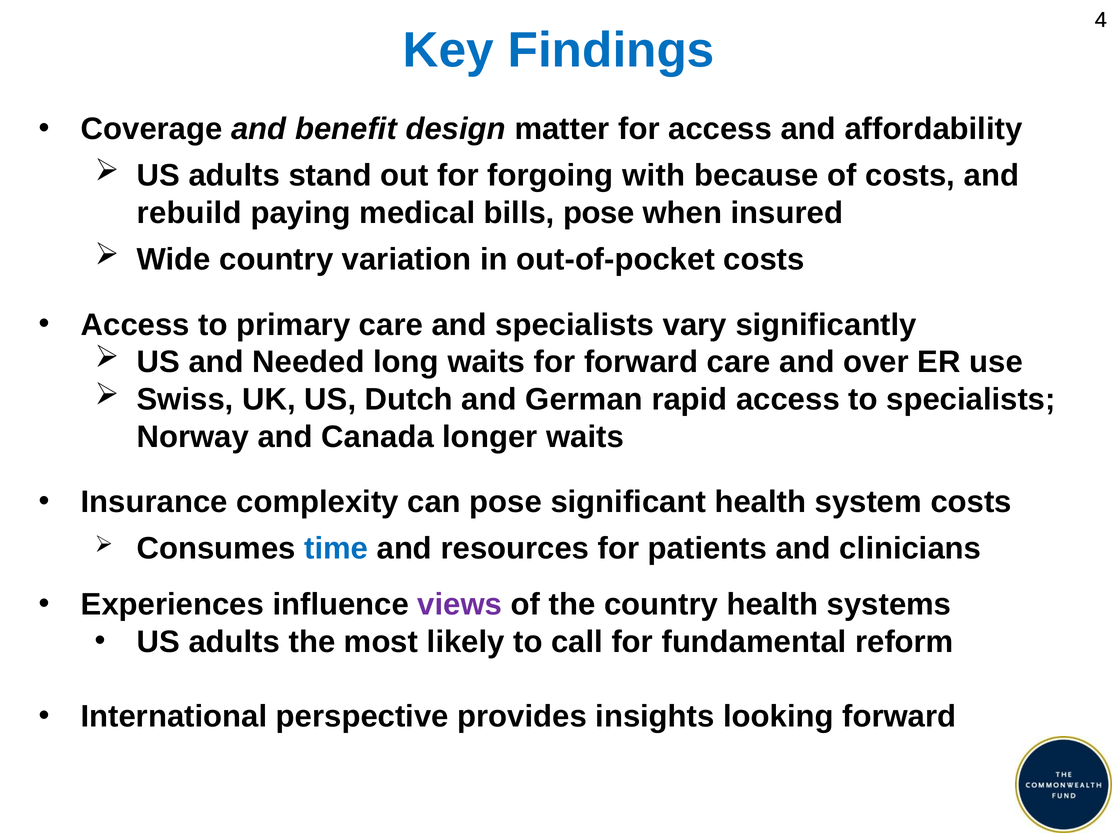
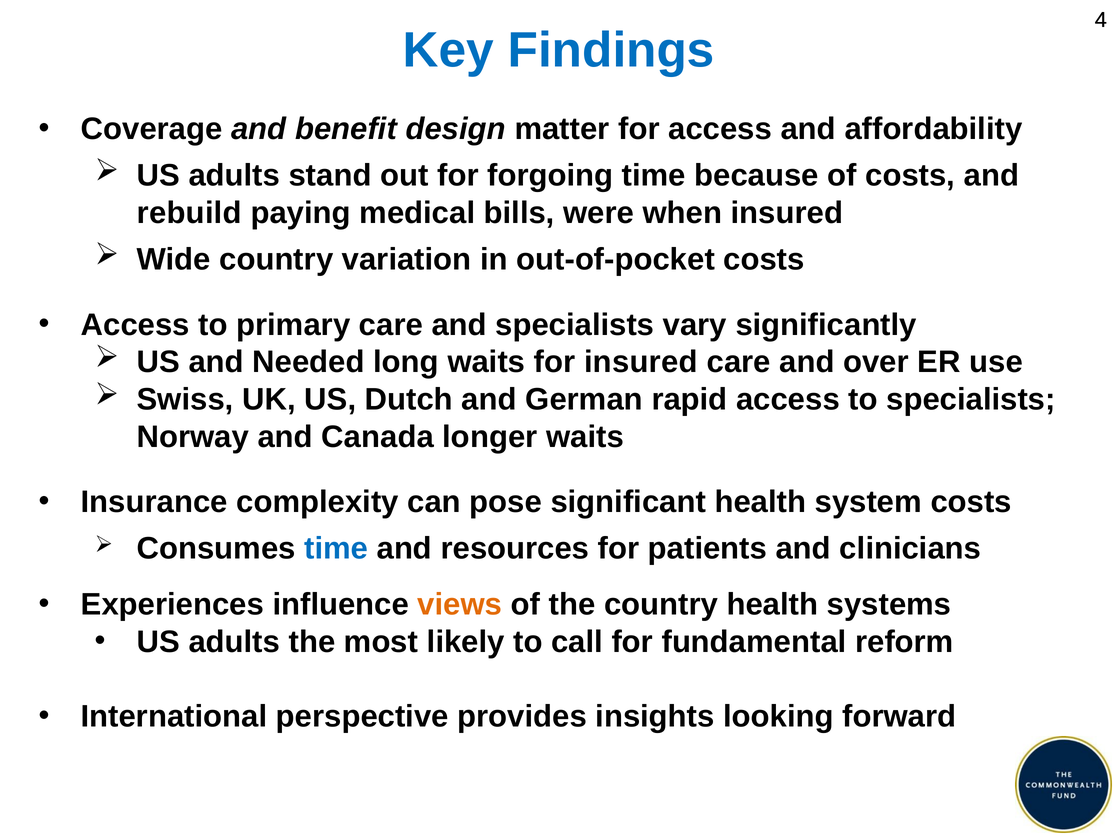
forgoing with: with -> time (654, 176)
bills pose: pose -> were (599, 213)
for forward: forward -> insured (641, 362)
views colour: purple -> orange (460, 604)
